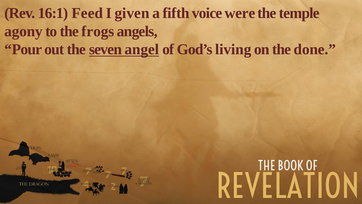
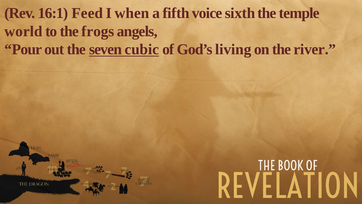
given: given -> when (132, 13)
were: were -> sixth (240, 13)
agony: agony -> world (24, 31)
angel: angel -> cubic (142, 49)
done: done -> river (315, 49)
